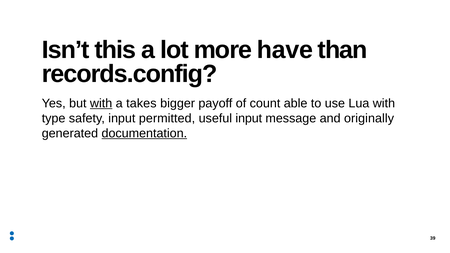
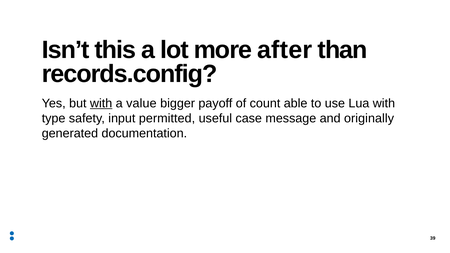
have: have -> after (285, 50)
takes: takes -> value (141, 103)
useful input: input -> case (249, 118)
documentation underline: present -> none (144, 133)
